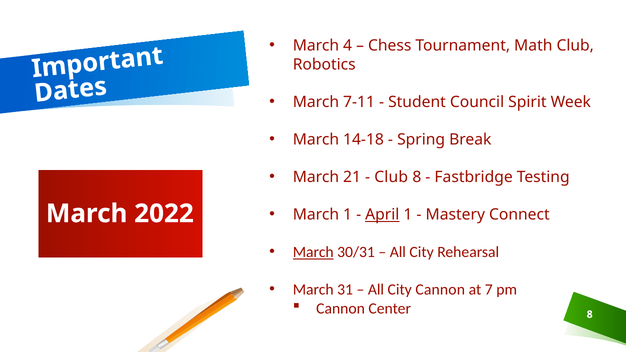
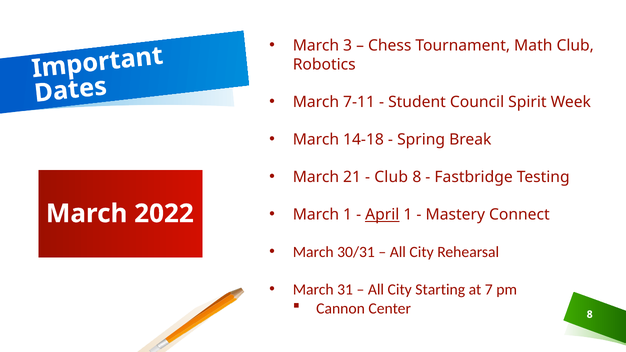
4: 4 -> 3 (348, 46)
March underline: present -> none (313, 252)
City Cannon: Cannon -> Starting (440, 290)
